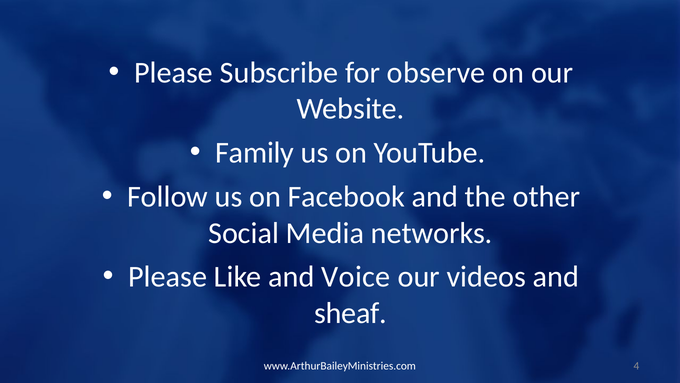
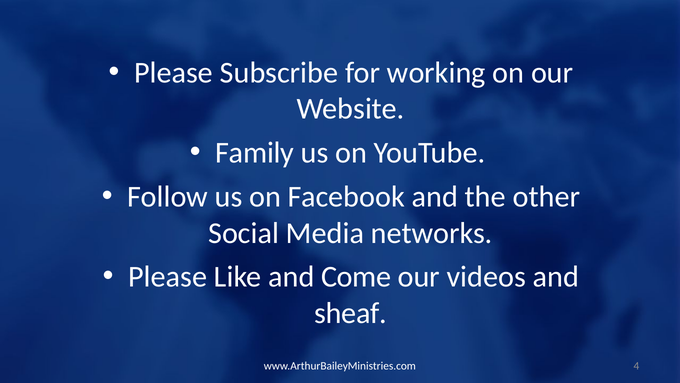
observe: observe -> working (436, 73)
Voice: Voice -> Come (356, 277)
